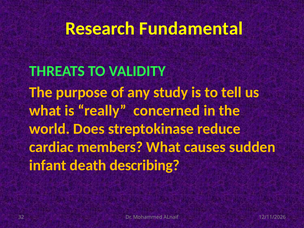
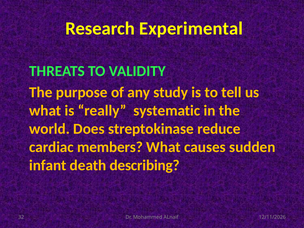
Fundamental: Fundamental -> Experimental (191, 29)
concerned: concerned -> systematic (167, 111)
